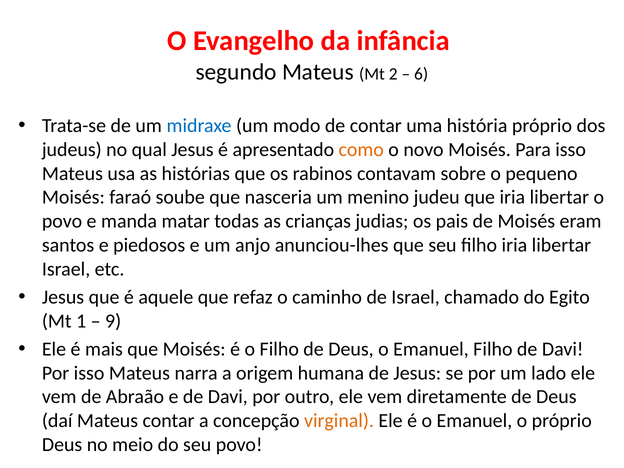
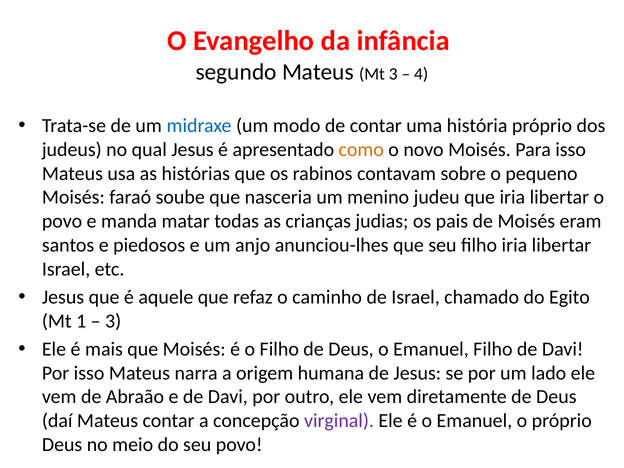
Mt 2: 2 -> 3 (393, 74)
6: 6 -> 4 (421, 74)
9: 9 -> 3 (113, 321)
virginal colour: orange -> purple (339, 421)
